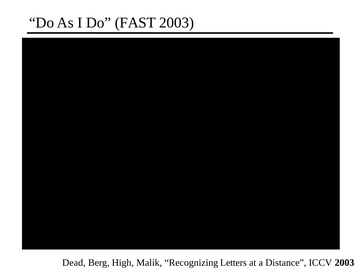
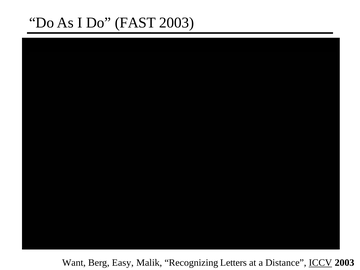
Dead: Dead -> Want (74, 263)
High: High -> Easy (123, 263)
ICCV underline: none -> present (320, 263)
